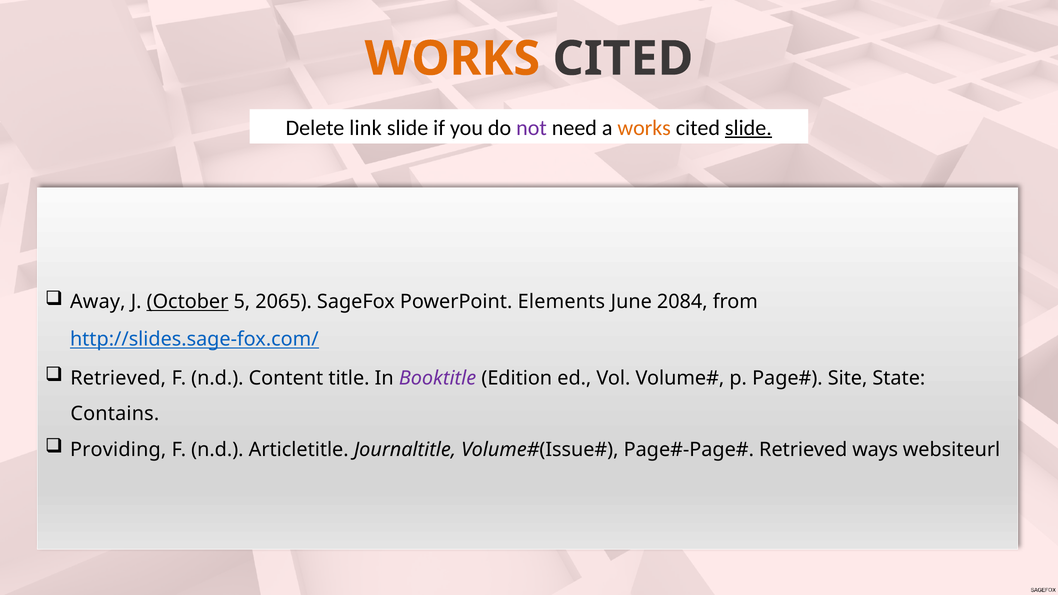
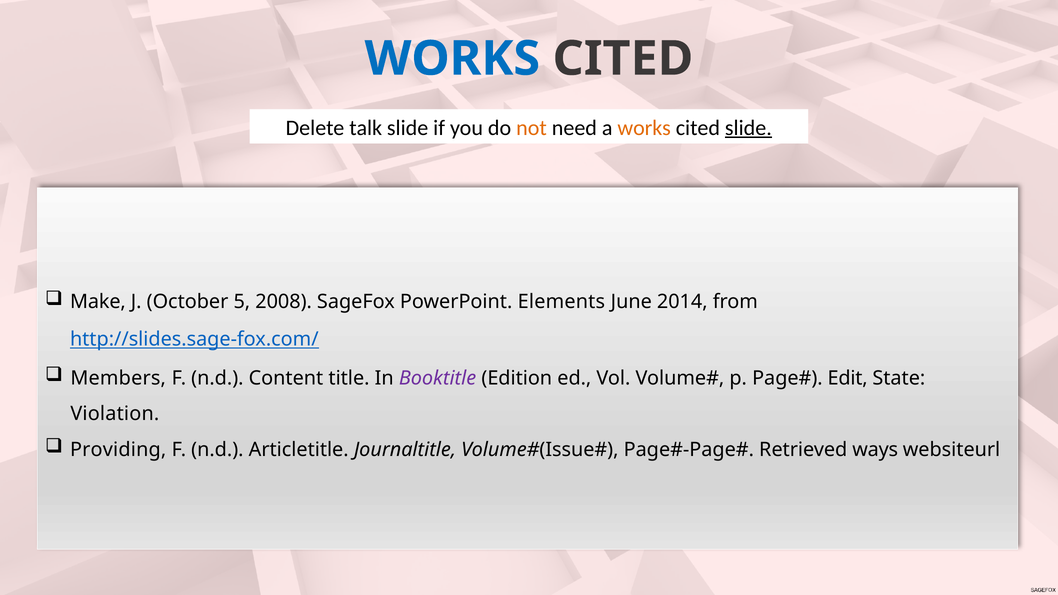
WORKS colour: orange -> blue (452, 59)
link: link -> talk (366, 128)
not colour: purple -> orange (531, 128)
Away: Away -> Make (98, 302)
October underline: present -> none (188, 302)
2065: 2065 -> 2008 (284, 302)
2084: 2084 -> 2014 (682, 302)
Retrieved: Retrieved -> Members (118, 378)
Site: Site -> Edit (848, 378)
Contains: Contains -> Violation (115, 414)
